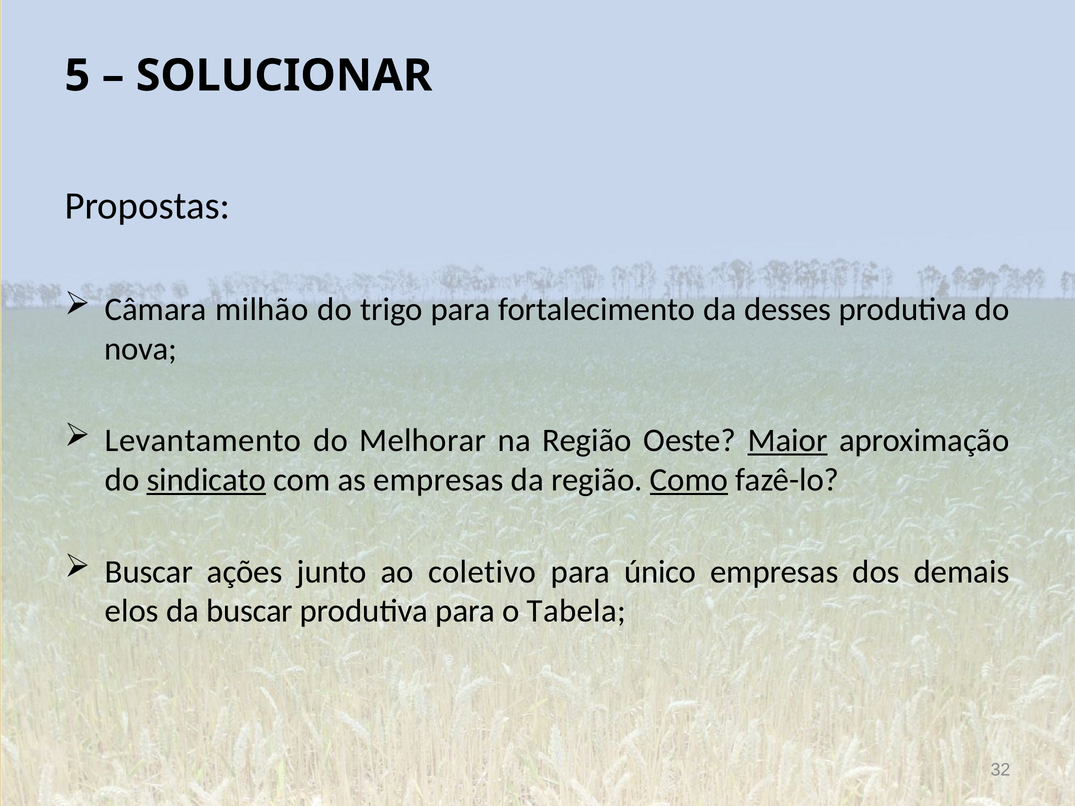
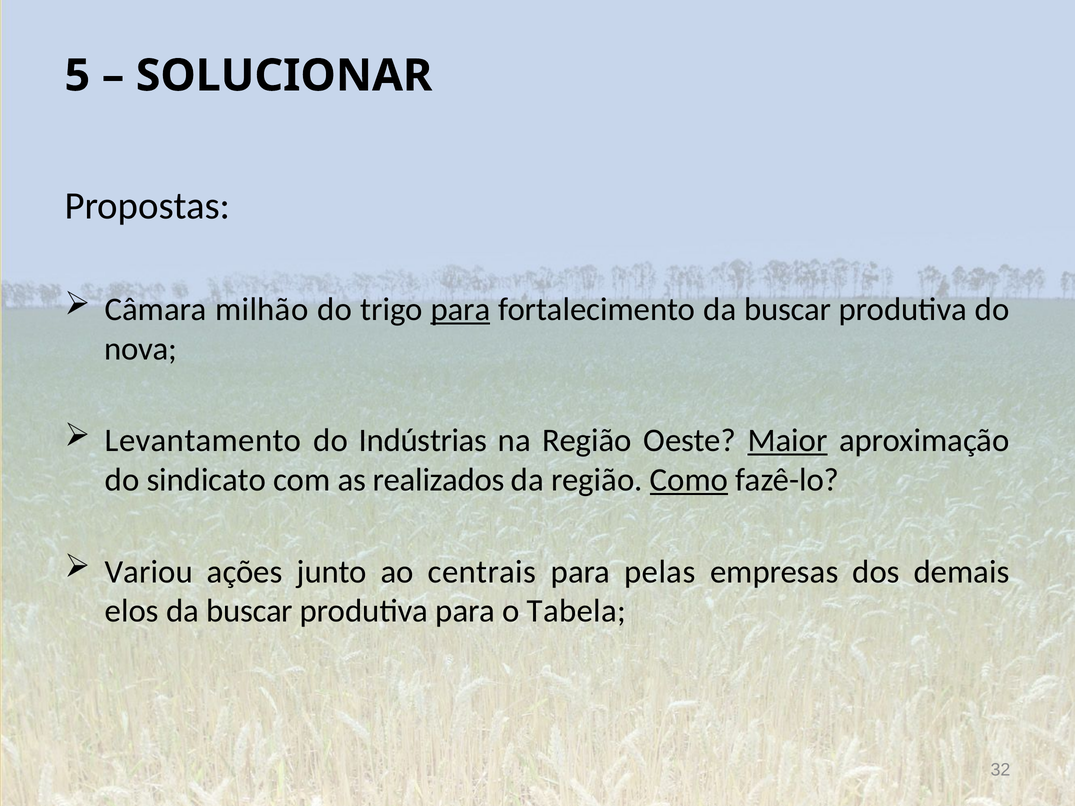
para underline: none -> present (461, 310)
fortalecimento da desses: desses -> buscar (788, 310)
Melhorar: Melhorar -> Indústrias (423, 441)
sindicato underline: present -> none (206, 480)
as empresas: empresas -> realizados (439, 480)
Buscar: Buscar -> Variou (149, 572)
coletivo: coletivo -> centrais (482, 572)
único: único -> pelas (660, 572)
